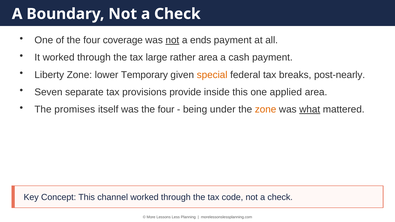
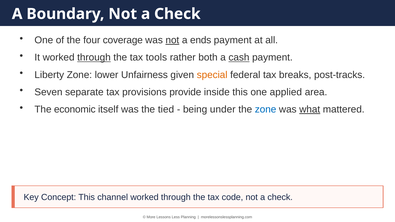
through underline: none -> present (94, 58)
large: large -> tools (156, 58)
rather area: area -> both (208, 58)
cash underline: none -> present (239, 58)
Temporary: Temporary -> Unfairness (144, 75)
post-nearly: post-nearly -> post-tracks (340, 75)
promises: promises -> economic (75, 110)
was the four: four -> tied (166, 110)
zone colour: orange -> blue (266, 110)
